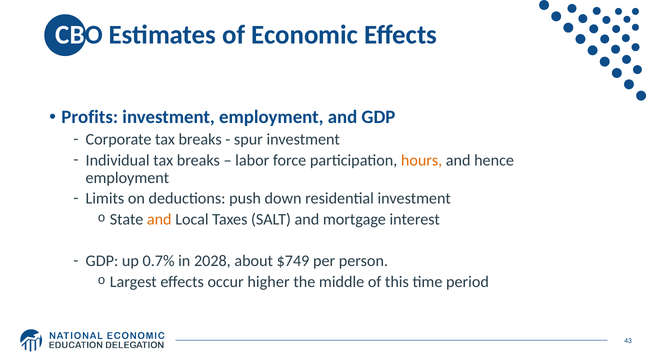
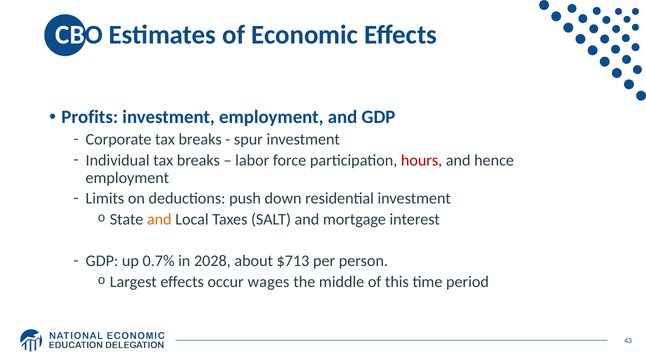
hours colour: orange -> red (422, 160)
$749: $749 -> $713 (293, 261)
higher: higher -> wages (268, 281)
